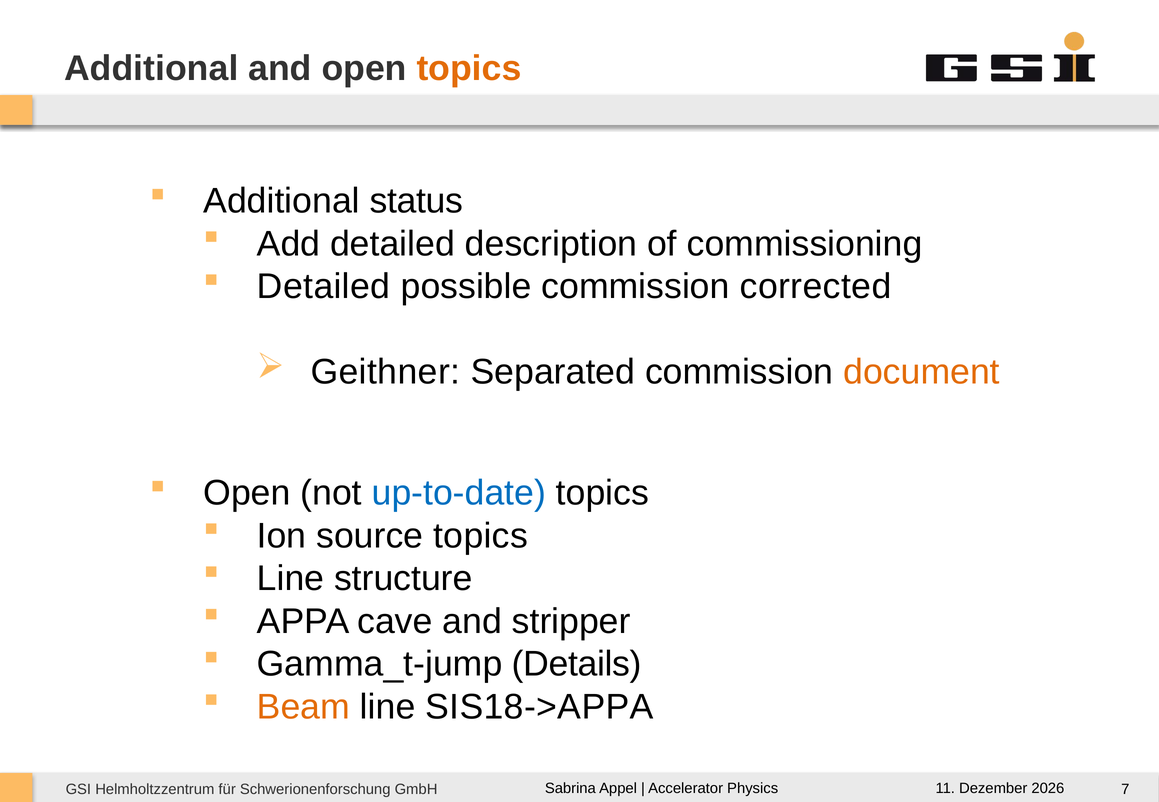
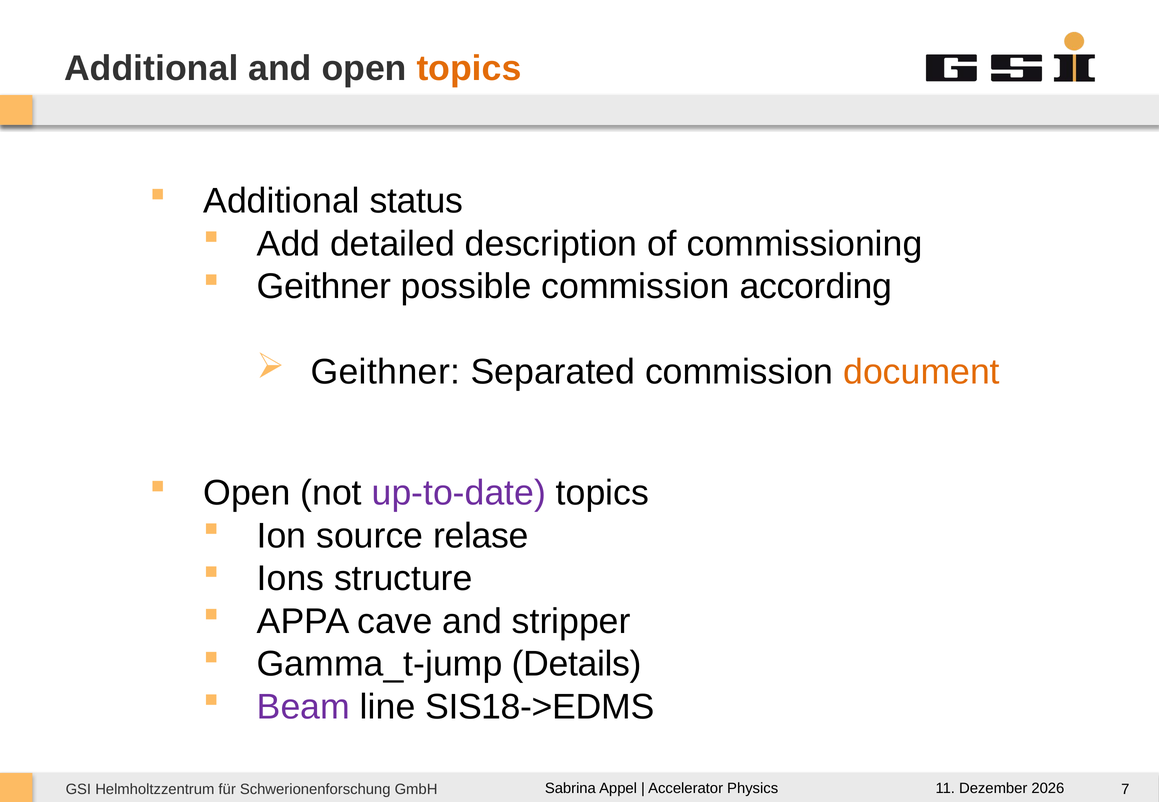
Detailed: Detailed -> Geithner (324, 287)
corrected: corrected -> according (816, 287)
up-to-date colour: blue -> purple (459, 493)
source topics: topics -> relase (481, 536)
Line: Line -> Ions (290, 579)
Beam colour: orange -> purple (303, 707)
SIS18->APPA: SIS18->APPA -> SIS18->EDMS (540, 707)
